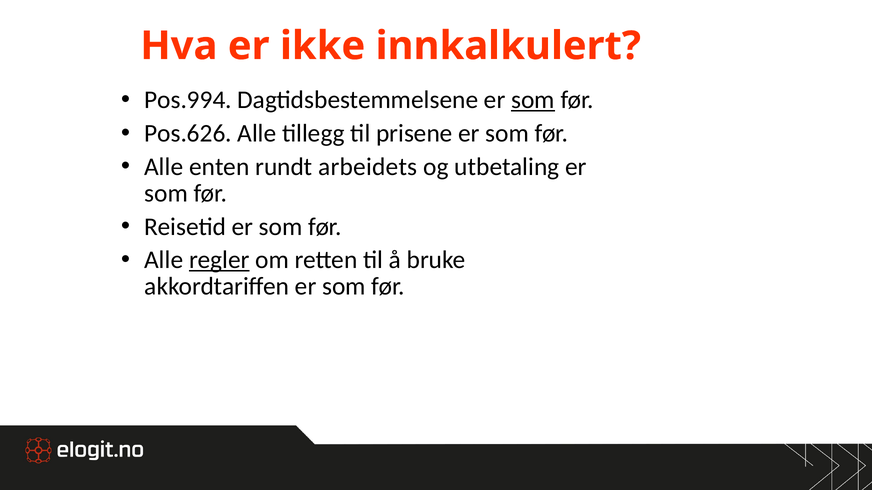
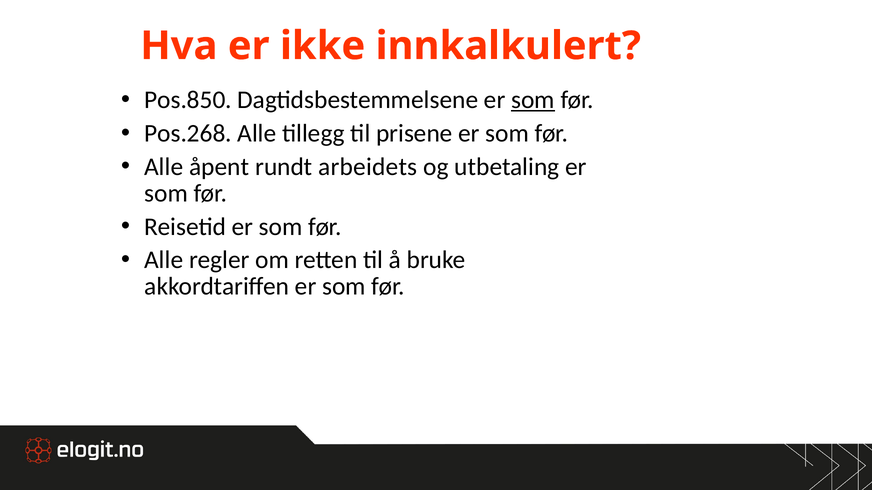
Pos.994: Pos.994 -> Pos.850 (188, 100)
Pos.626: Pos.626 -> Pos.268 (188, 134)
enten: enten -> åpent (219, 167)
regler underline: present -> none (219, 260)
